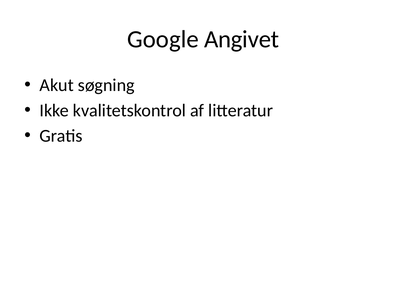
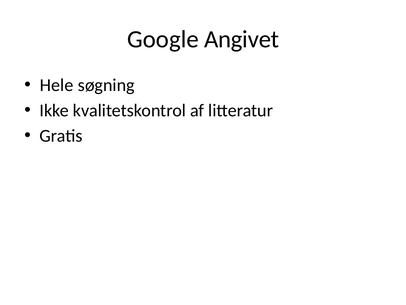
Akut: Akut -> Hele (57, 85)
